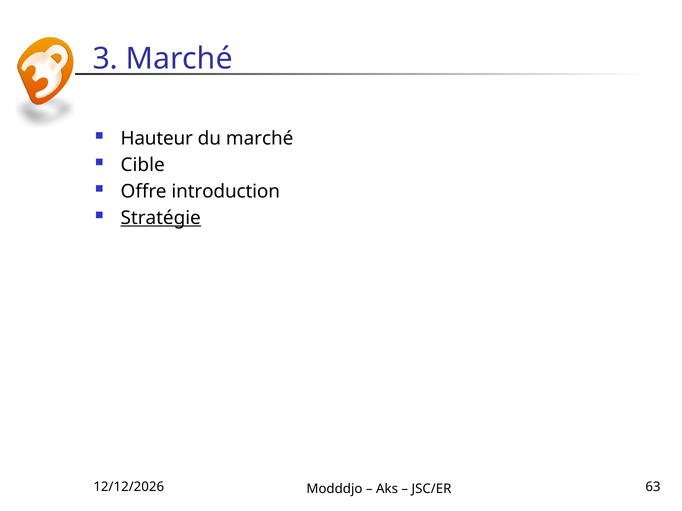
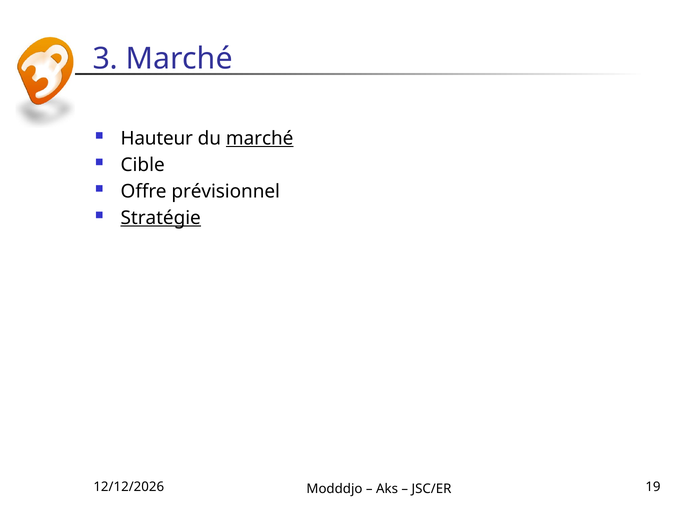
marché underline: none -> present (260, 139)
introduction: introduction -> prévisionnel (226, 192)
63: 63 -> 19 (653, 487)
